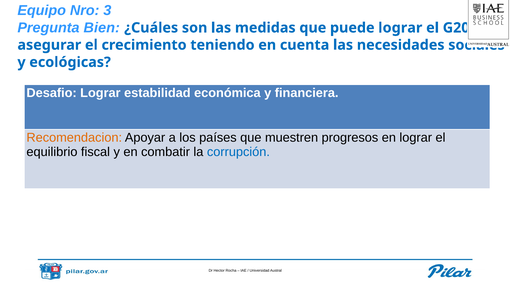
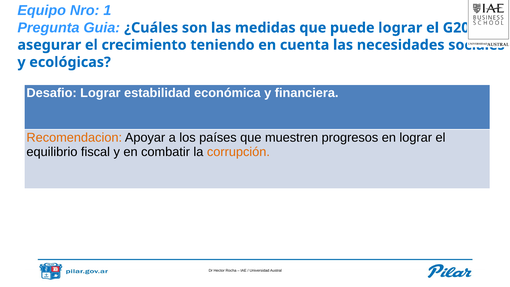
3: 3 -> 1 (107, 11)
Bien: Bien -> Guia (102, 28)
corrupción colour: blue -> orange (238, 152)
